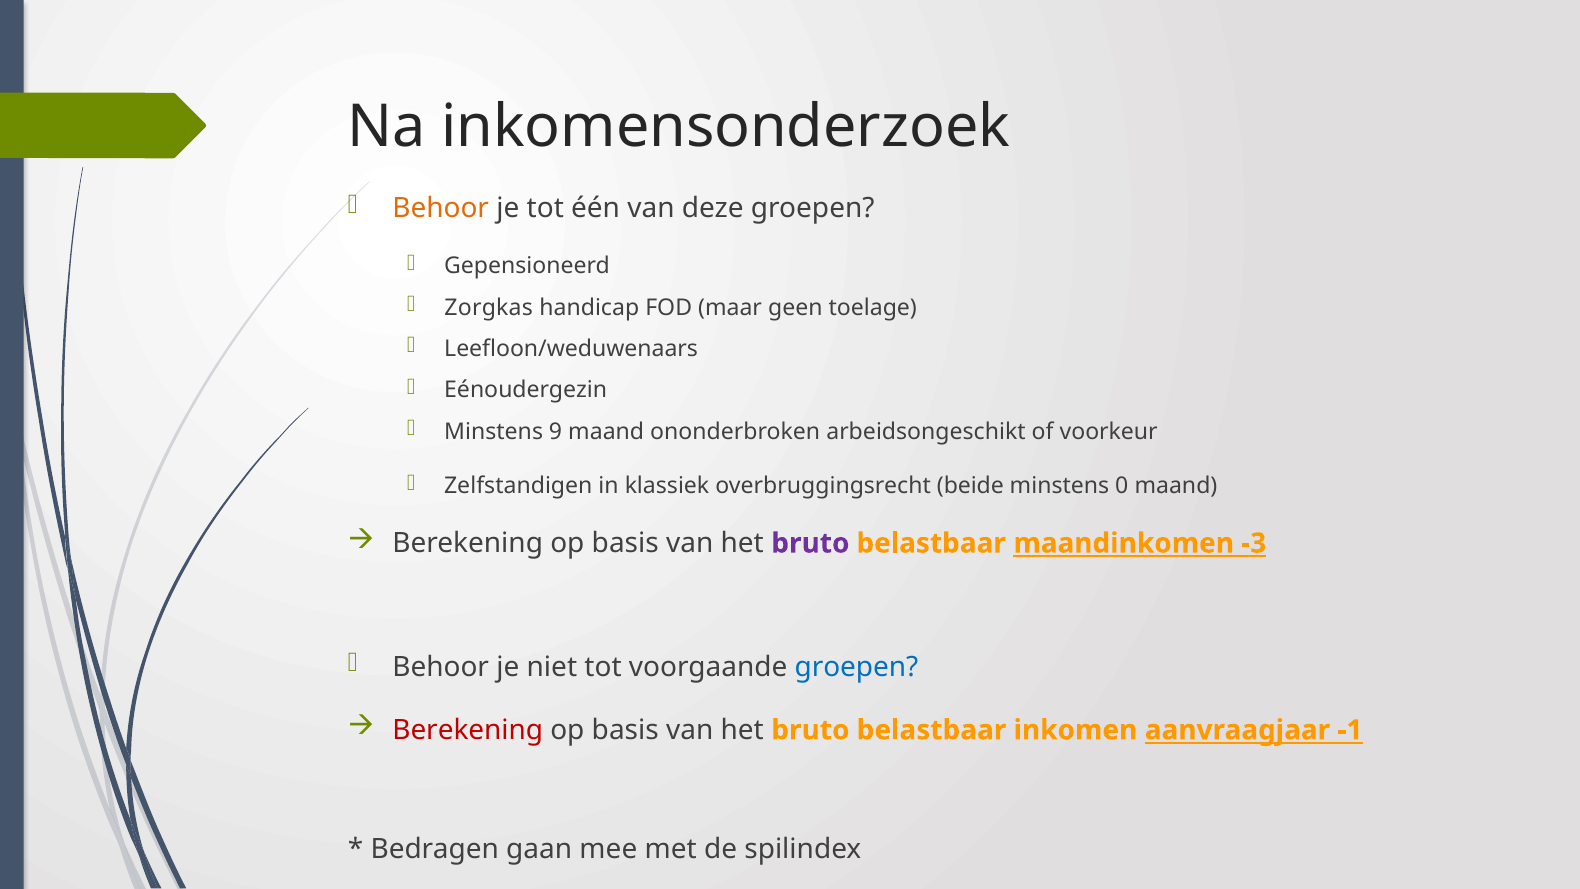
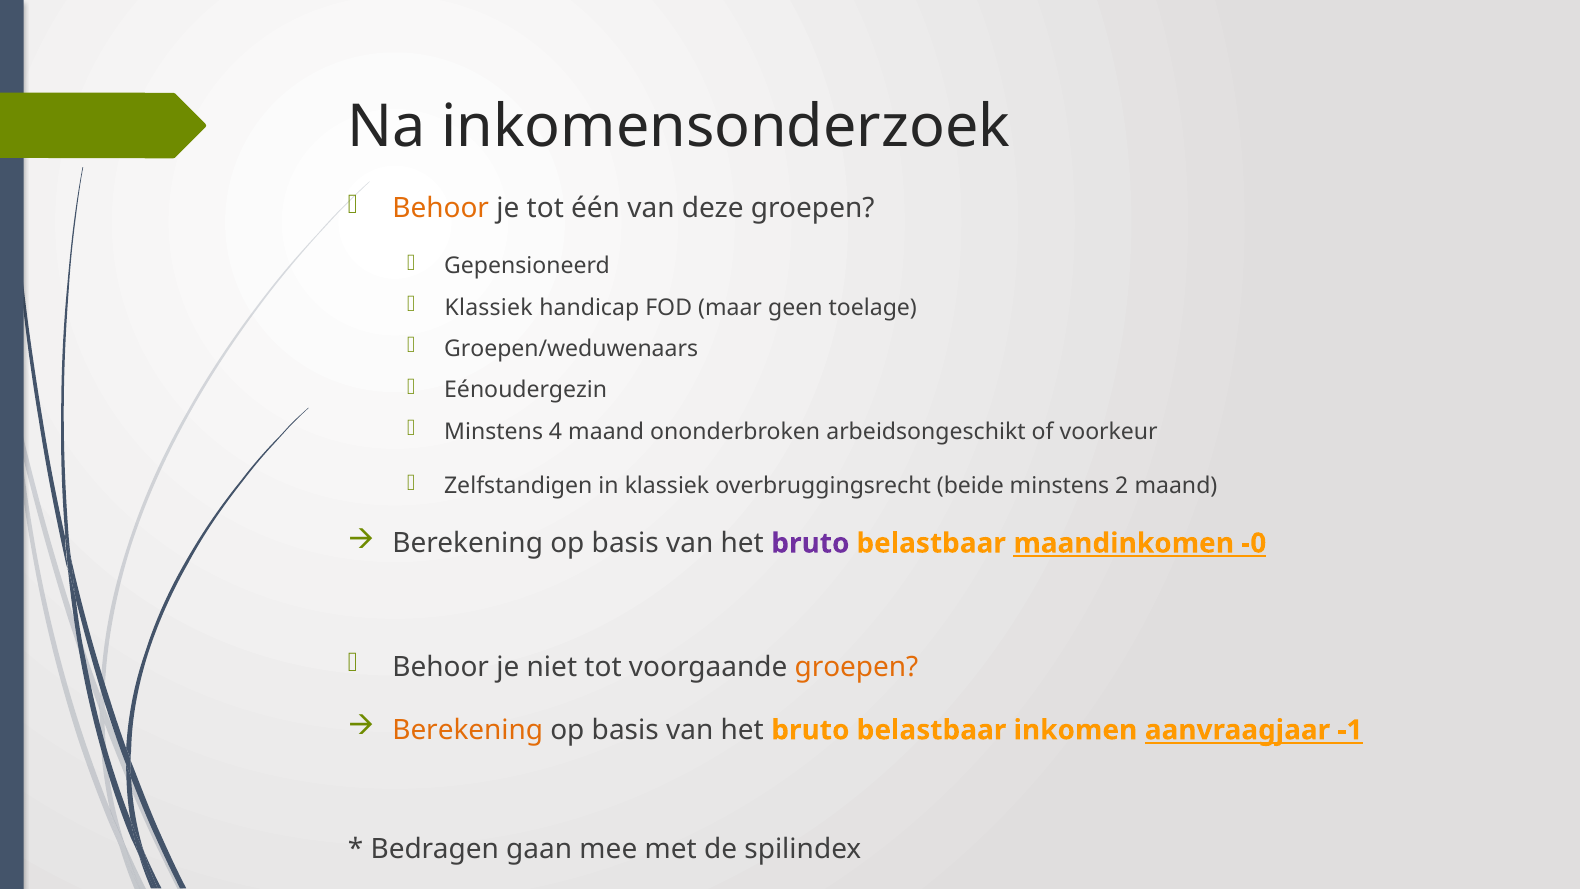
Zorgkas: Zorgkas -> Klassiek (489, 307)
Leefloon/weduwenaars: Leefloon/weduwenaars -> Groepen/weduwenaars (571, 349)
9: 9 -> 4 (556, 431)
0: 0 -> 2 (1122, 486)
-3: -3 -> -0 (1254, 543)
groepen colour: blue -> orange (856, 667)
Berekening colour: red -> orange (468, 730)
